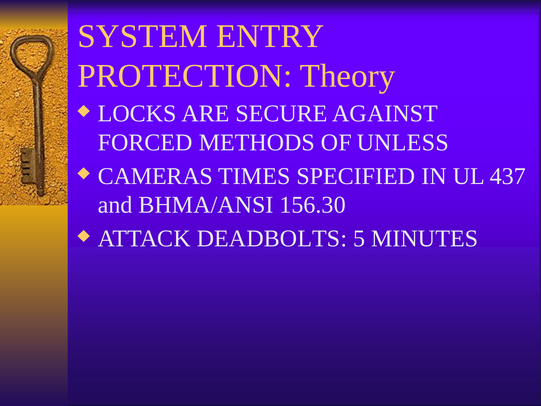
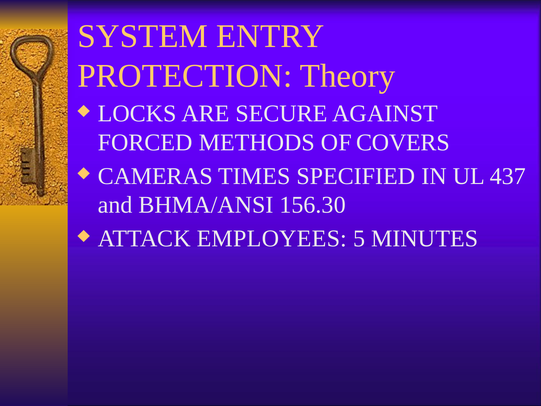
UNLESS: UNLESS -> COVERS (403, 142)
DEADBOLTS: DEADBOLTS -> EMPLOYEES (272, 239)
